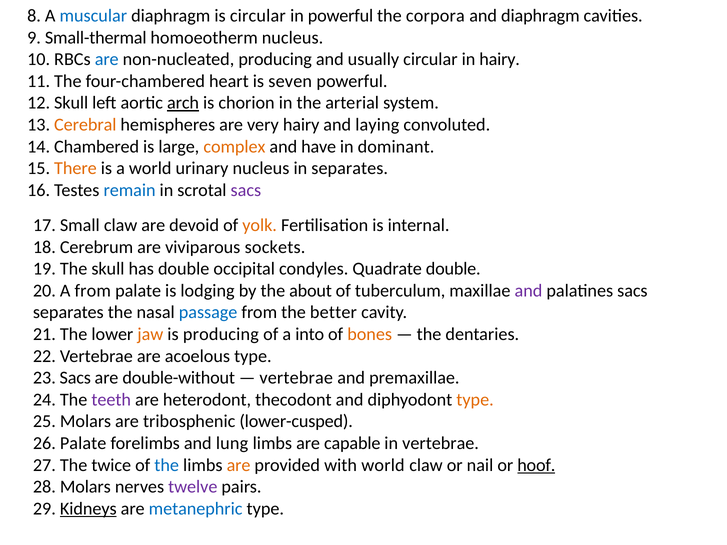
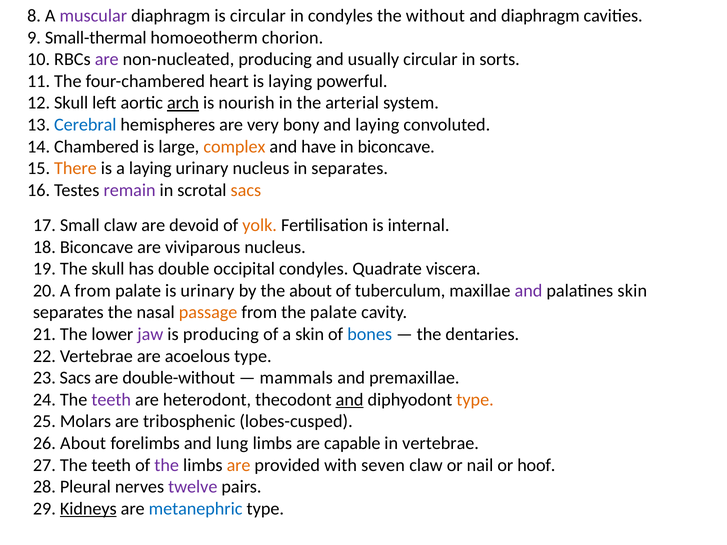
muscular colour: blue -> purple (93, 16)
in powerful: powerful -> condyles (340, 16)
corpora: corpora -> without (435, 16)
homoeotherm nucleus: nucleus -> chorion (293, 38)
are colour: blue -> purple (107, 59)
in hairy: hairy -> sorts (500, 59)
is seven: seven -> laying (290, 81)
chorion: chorion -> nourish (246, 103)
Cerebral colour: orange -> blue (85, 125)
very hairy: hairy -> bony (301, 125)
in dominant: dominant -> biconcave (396, 147)
a world: world -> laying (150, 168)
remain colour: blue -> purple (130, 190)
sacs colour: purple -> orange (246, 190)
18 Cerebrum: Cerebrum -> Biconcave (97, 247)
viviparous sockets: sockets -> nucleus (275, 247)
Quadrate double: double -> viscera (453, 269)
is lodging: lodging -> urinary (207, 291)
palatines sacs: sacs -> skin (632, 291)
passage colour: blue -> orange (208, 313)
the better: better -> palate (333, 313)
jaw colour: orange -> purple (150, 334)
a into: into -> skin (310, 334)
bones colour: orange -> blue (370, 334)
vertebrae: vertebrae -> mammals (296, 378)
and underline: none -> present (350, 400)
lower-cusped: lower-cusped -> lobes-cusped (296, 422)
26 Palate: Palate -> About (83, 443)
27 The twice: twice -> teeth (111, 465)
the colour: blue -> purple (167, 465)
with world: world -> seven (383, 465)
hoof underline: present -> none (536, 465)
28 Molars: Molars -> Pleural (85, 487)
